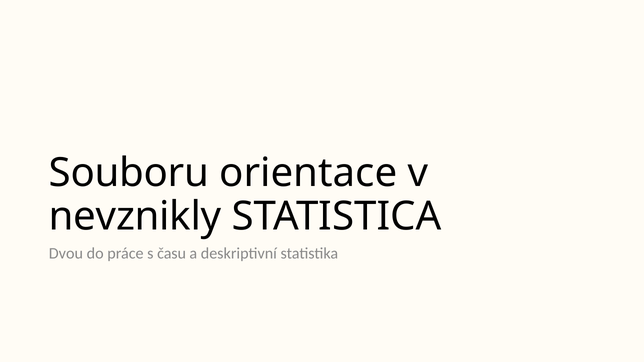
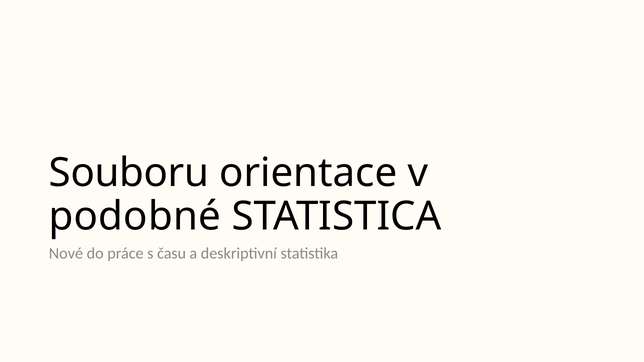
nevznikly: nevznikly -> podobné (135, 217)
Dvou: Dvou -> Nové (66, 253)
